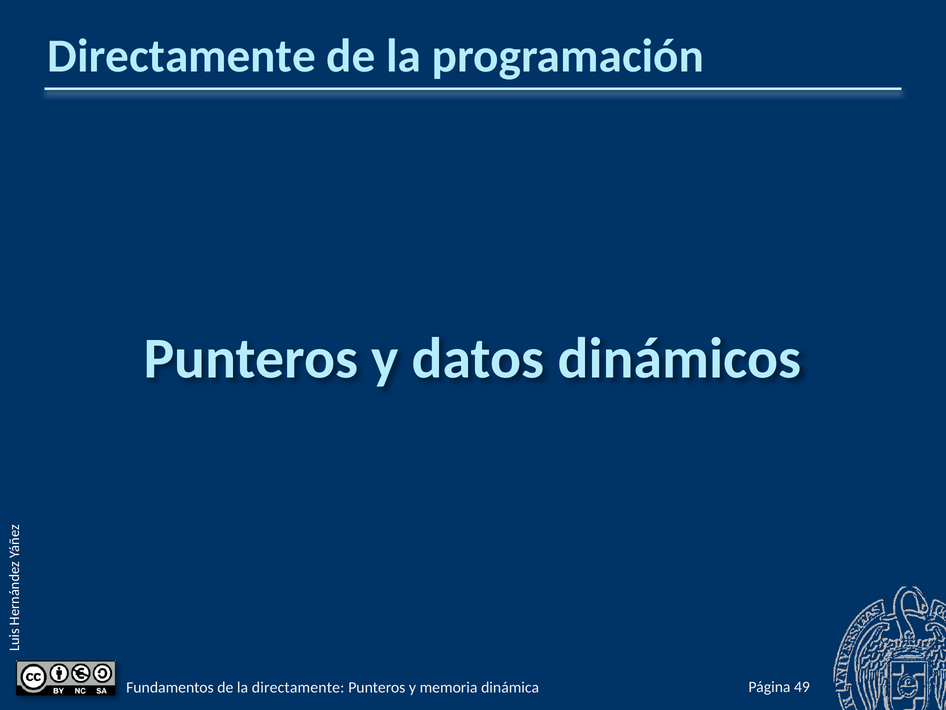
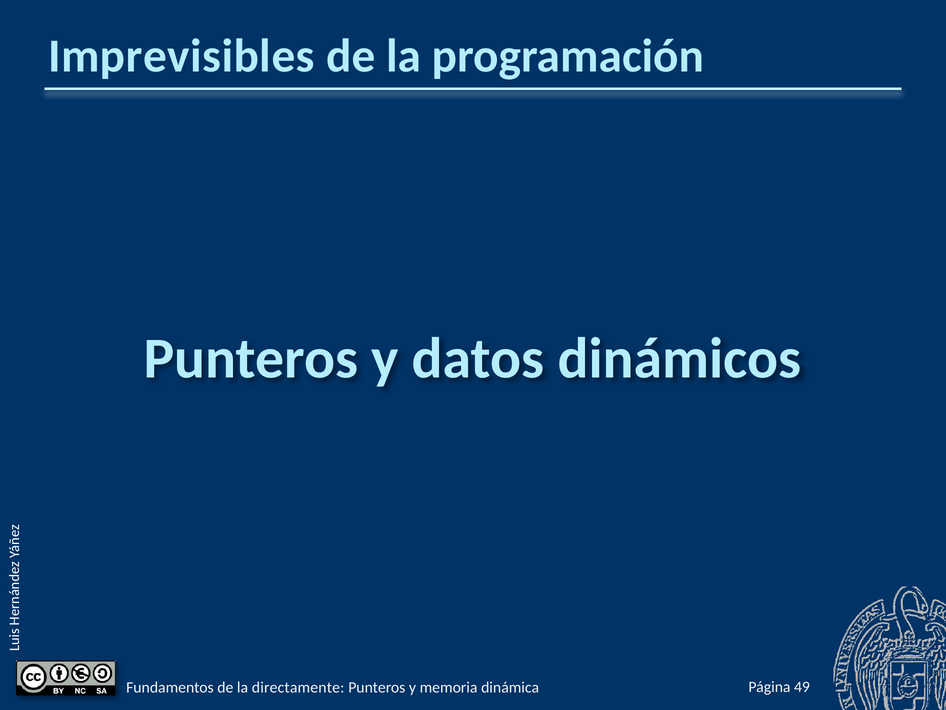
Directamente: Directamente -> Imprevisibles (181, 56)
